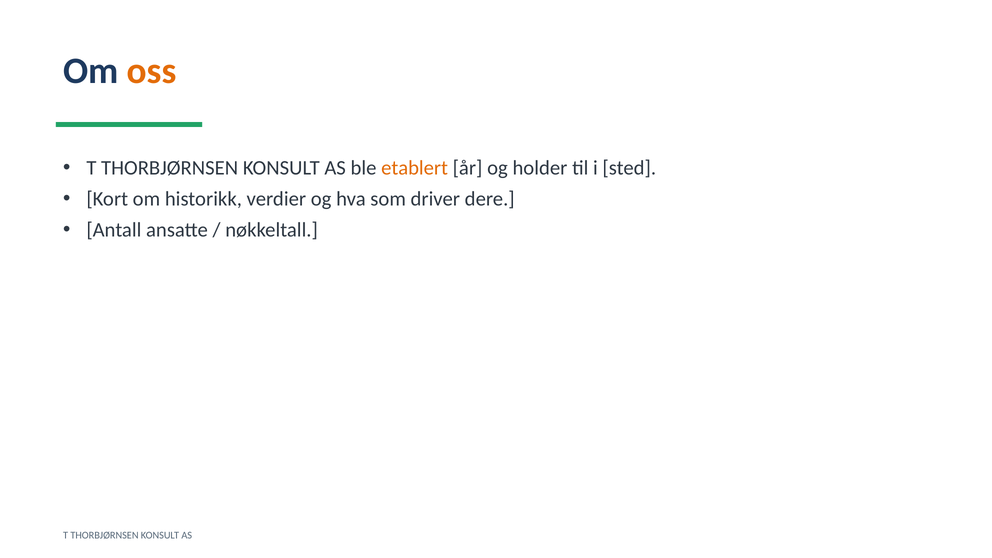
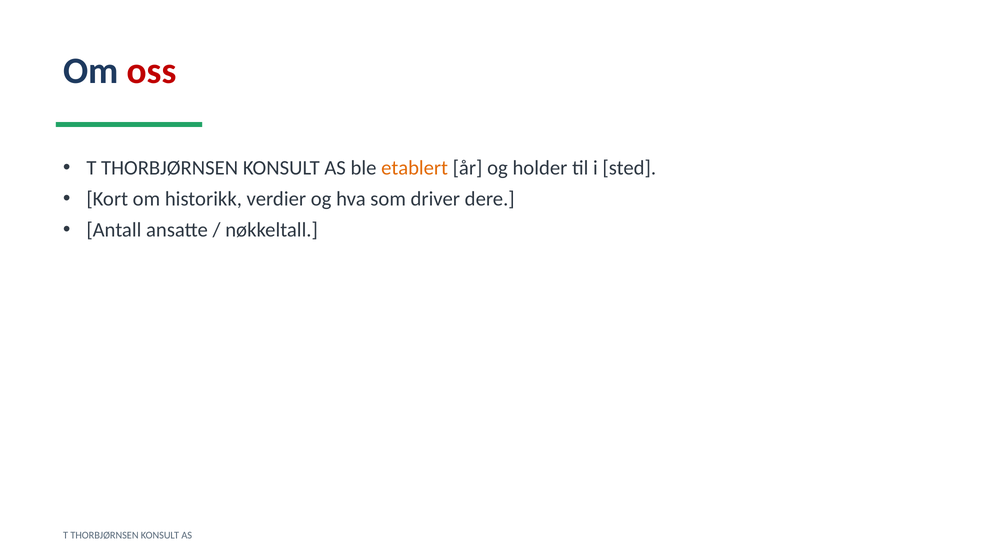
oss colour: orange -> red (152, 71)
